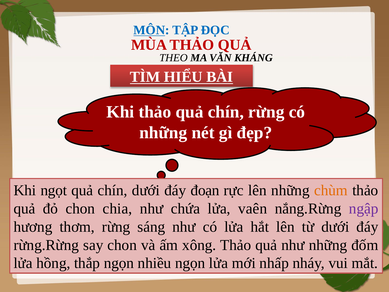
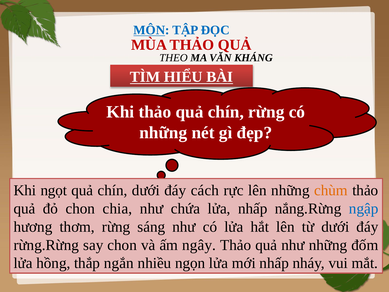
đoạn: đoạn -> cách (205, 190)
lửa vaên: vaên -> nhấp (253, 208)
ngập colour: purple -> blue (364, 208)
xông: xông -> ngây (199, 245)
thắp ngọn: ngọn -> ngắn (119, 263)
